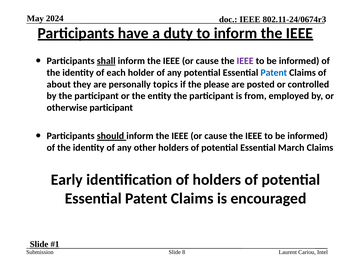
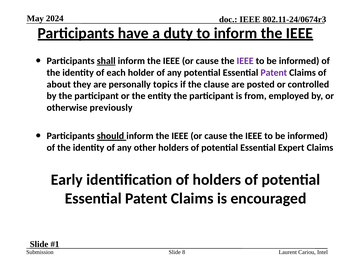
Patent colour: blue -> purple (274, 73)
please: please -> clause (216, 84)
otherwise participant: participant -> previously (111, 108)
March: March -> Expert (291, 148)
